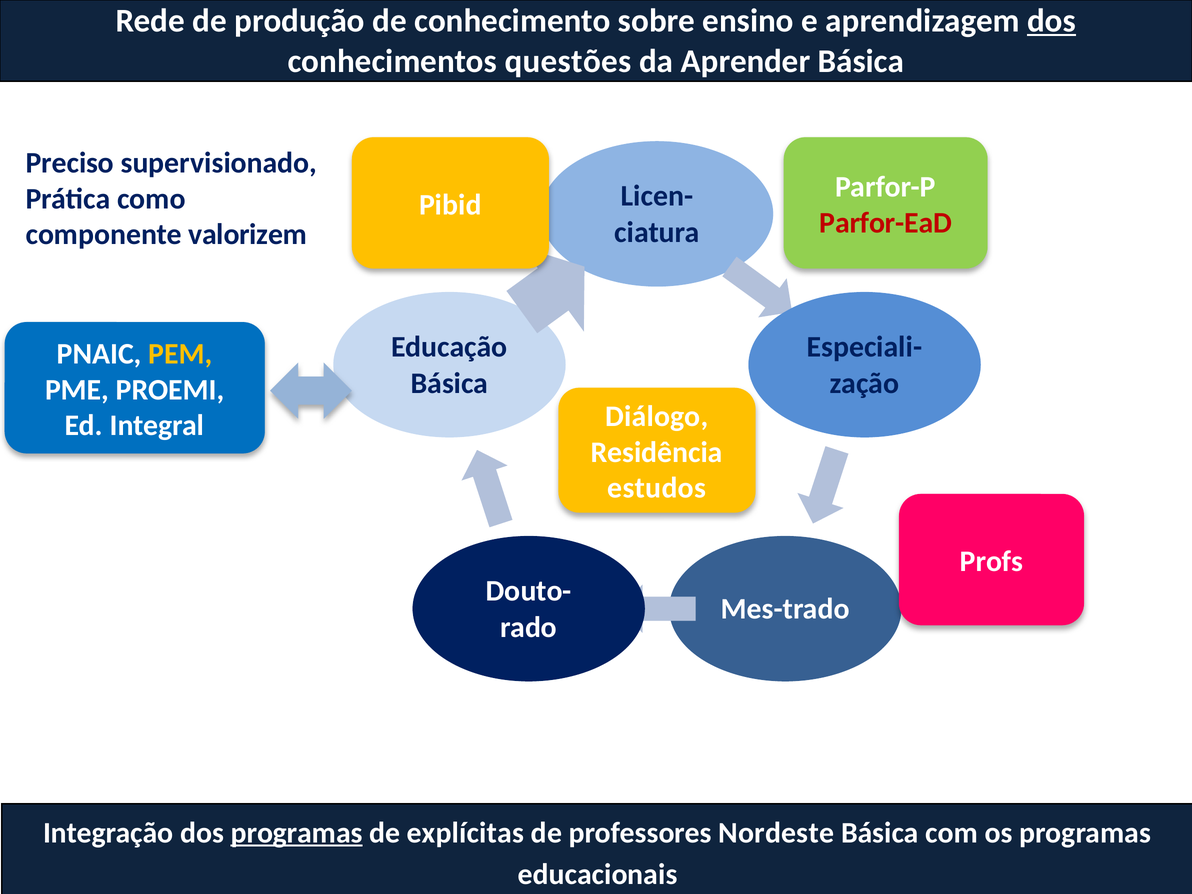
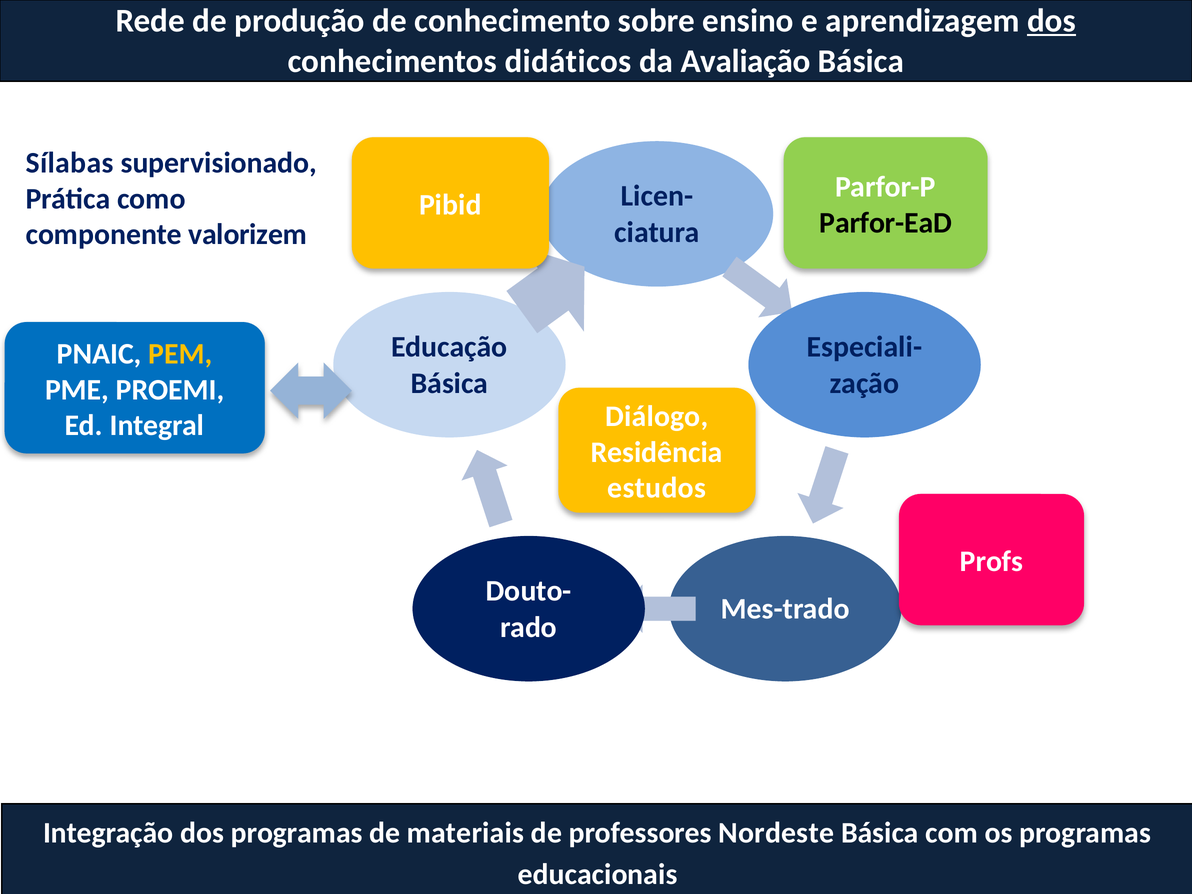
questões: questões -> didáticos (568, 61)
Aprender: Aprender -> Avaliação (746, 61)
Preciso: Preciso -> Sílabas (70, 163)
Parfor-EaD colour: red -> black (886, 223)
programas underline: present -> none (297, 833)
explícitas: explícitas -> materiais (465, 833)
